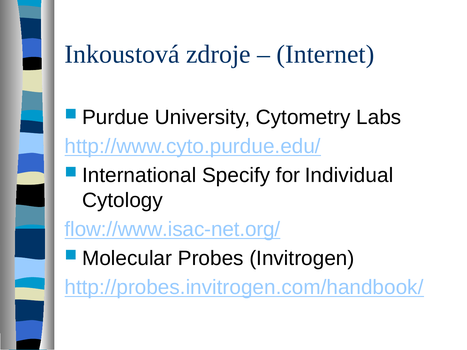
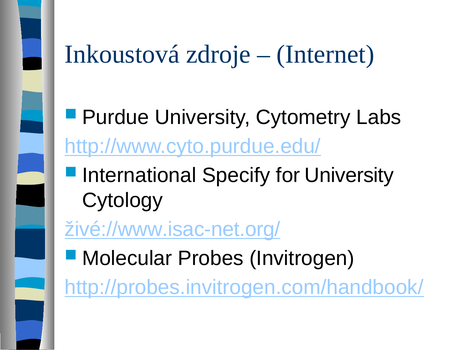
for Individual: Individual -> University (349, 176)
flow://www.isac-net.org/: flow://www.isac-net.org/ -> živé://www.isac-net.org/ (172, 230)
